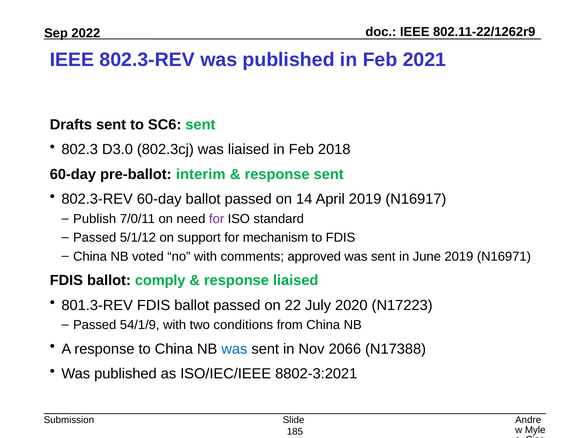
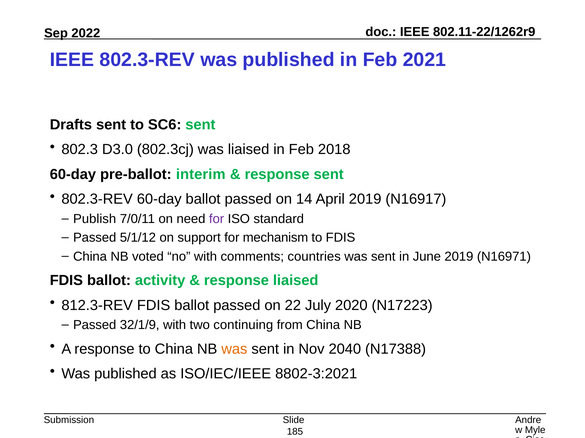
approved: approved -> countries (314, 257)
comply: comply -> activity (160, 281)
801.3-REV: 801.3-REV -> 812.3-REV (97, 306)
54/1/9: 54/1/9 -> 32/1/9 (140, 325)
conditions: conditions -> continuing (243, 325)
was colour: blue -> orange (234, 349)
2066: 2066 -> 2040 (345, 349)
